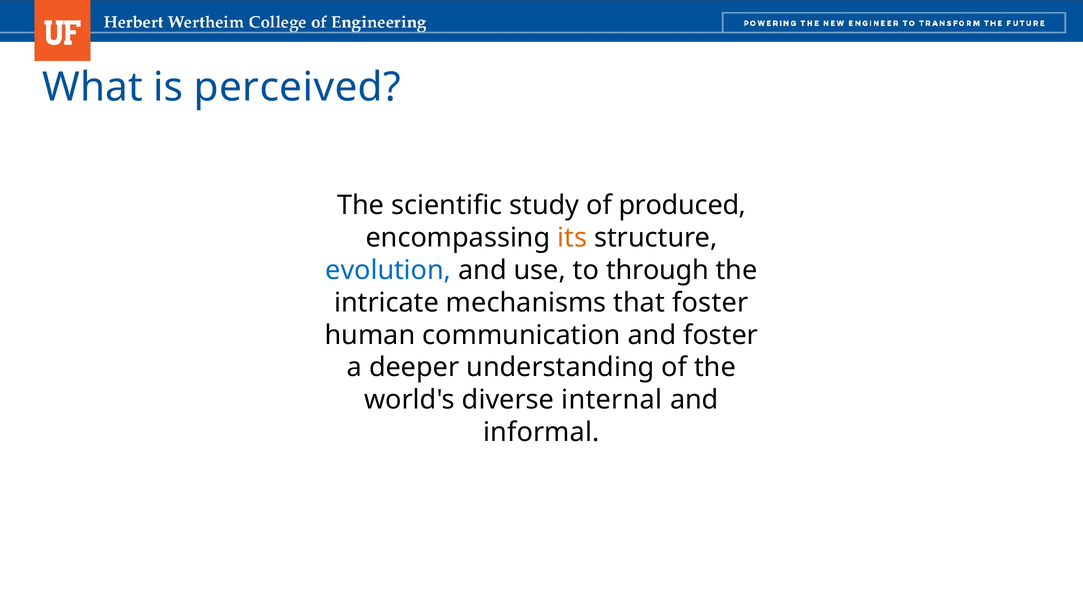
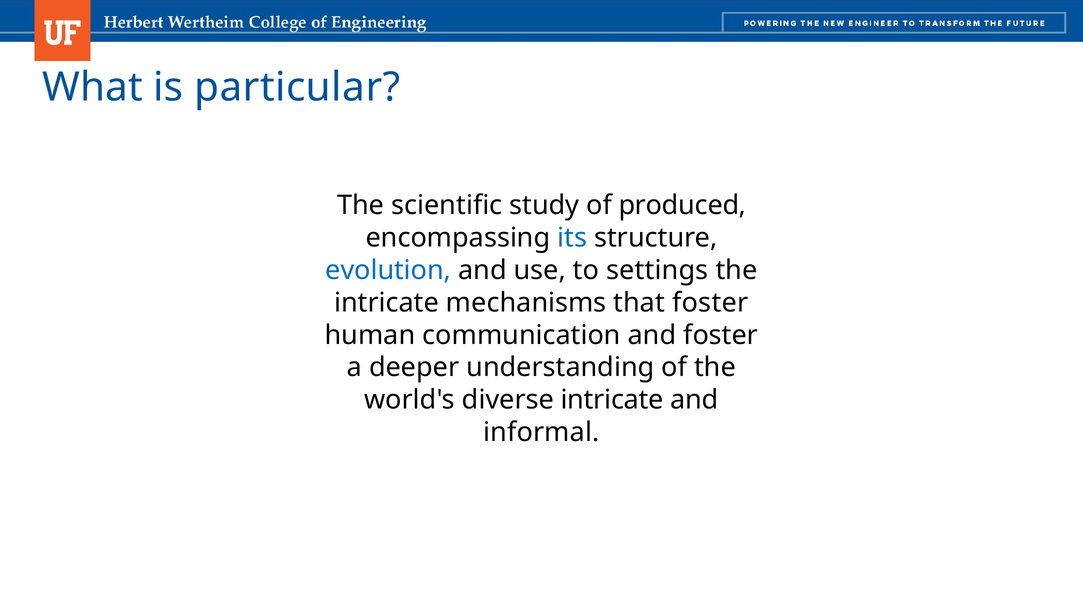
perceived: perceived -> particular (297, 88)
its colour: orange -> blue (572, 238)
through: through -> settings (657, 270)
diverse internal: internal -> intricate (612, 400)
